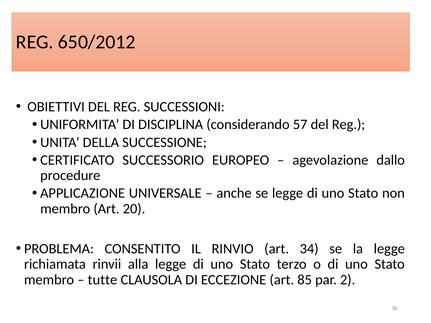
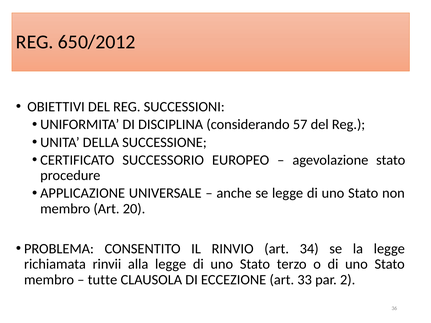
agevolazione dallo: dallo -> stato (391, 160)
85: 85 -> 33 (305, 280)
